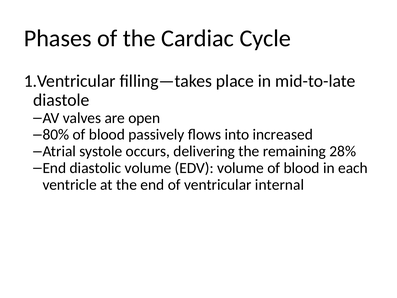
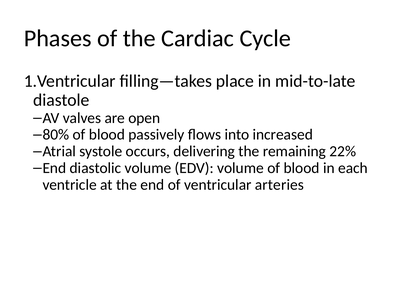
28%: 28% -> 22% (343, 151)
internal: internal -> arteries (279, 185)
